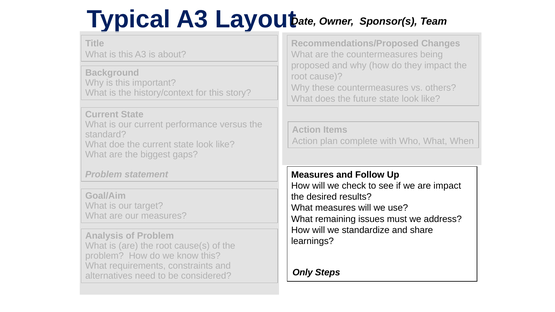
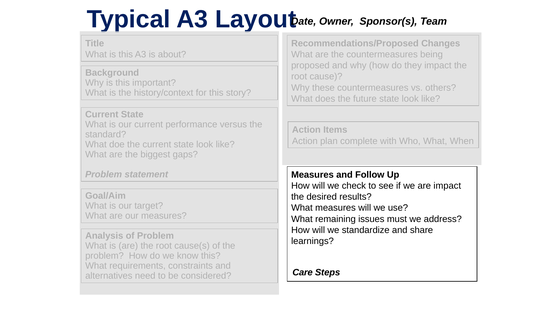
Only: Only -> Care (303, 273)
